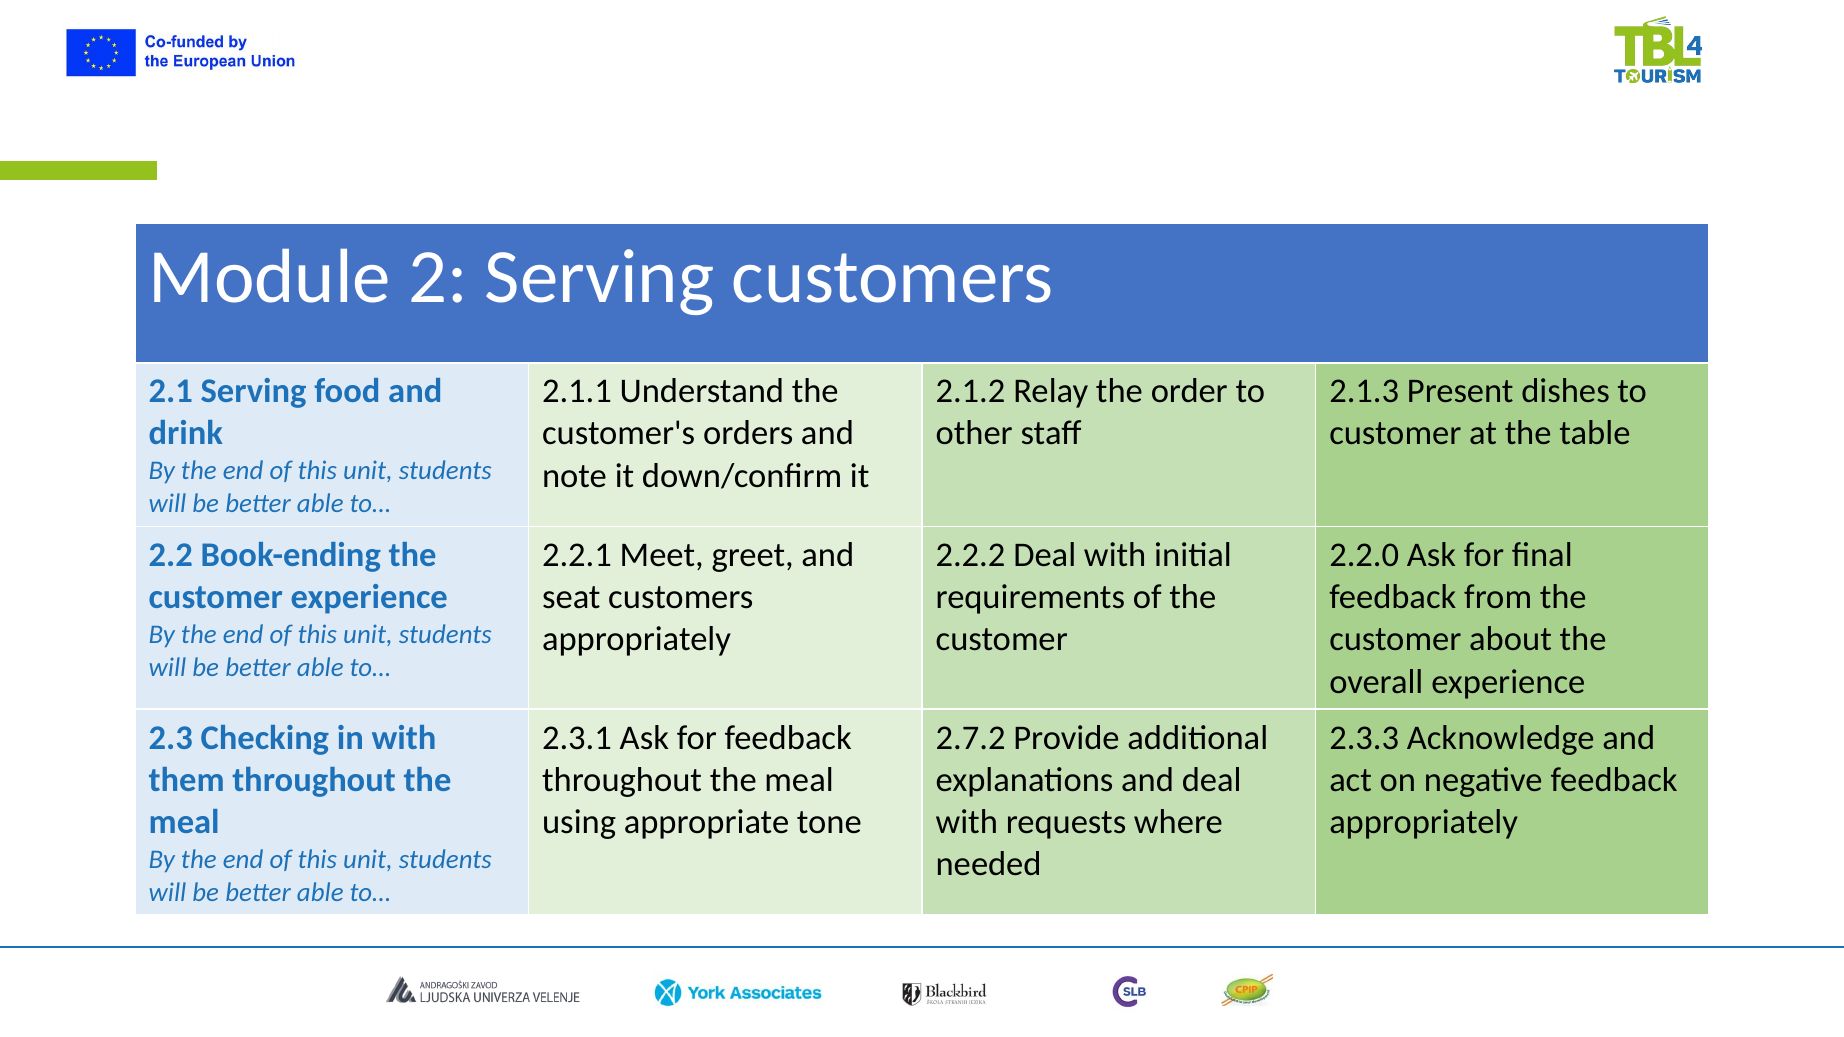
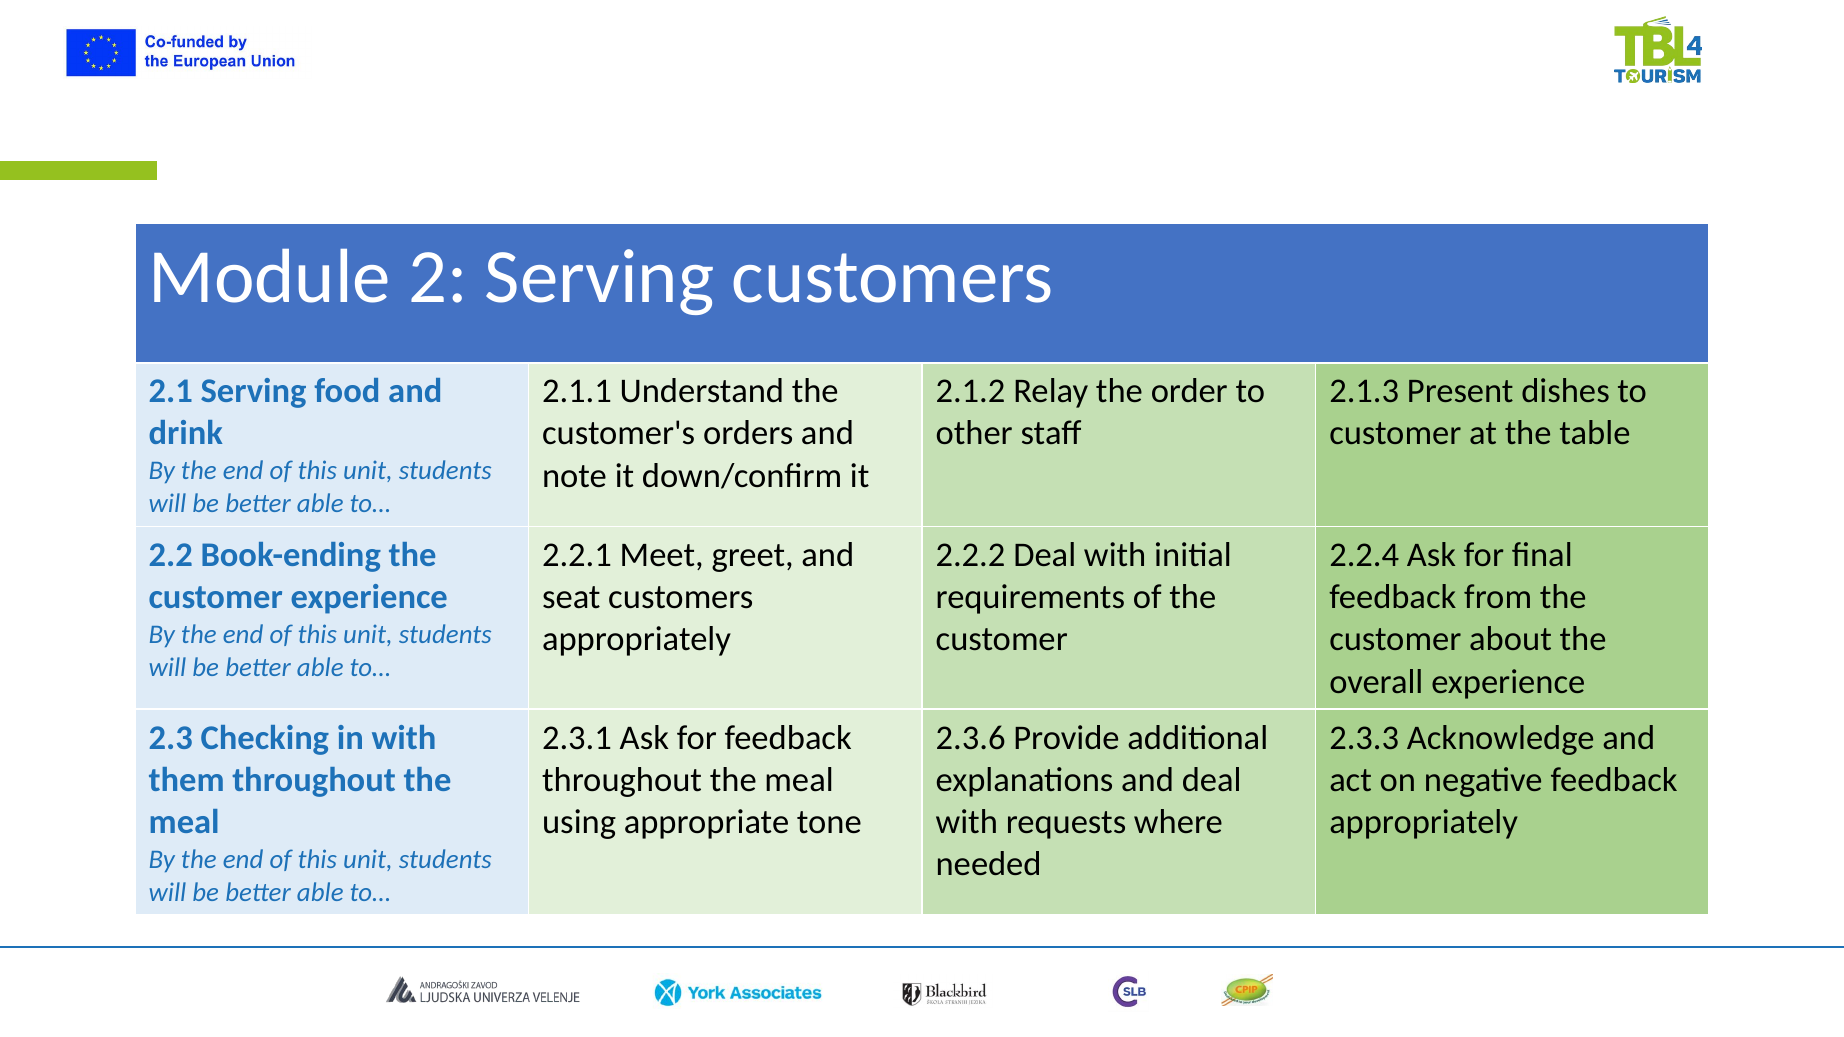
2.2.0: 2.2.0 -> 2.2.4 (1364, 555)
2.7.2: 2.7.2 -> 2.3.6 (971, 738)
